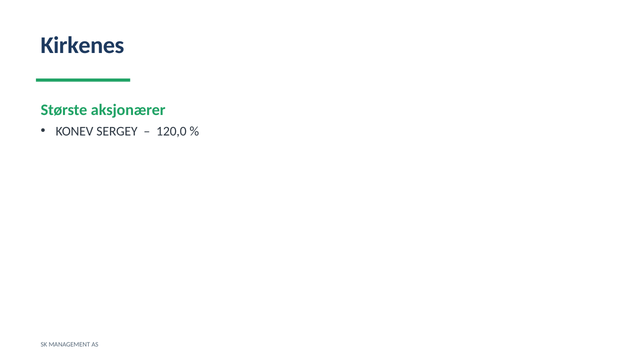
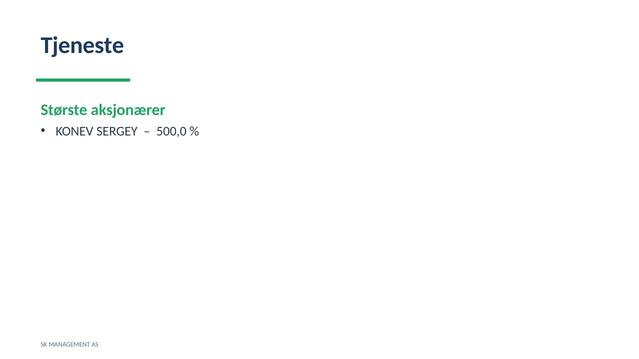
Kirkenes: Kirkenes -> Tjeneste (82, 46)
120,0: 120,0 -> 500,0 (171, 131)
